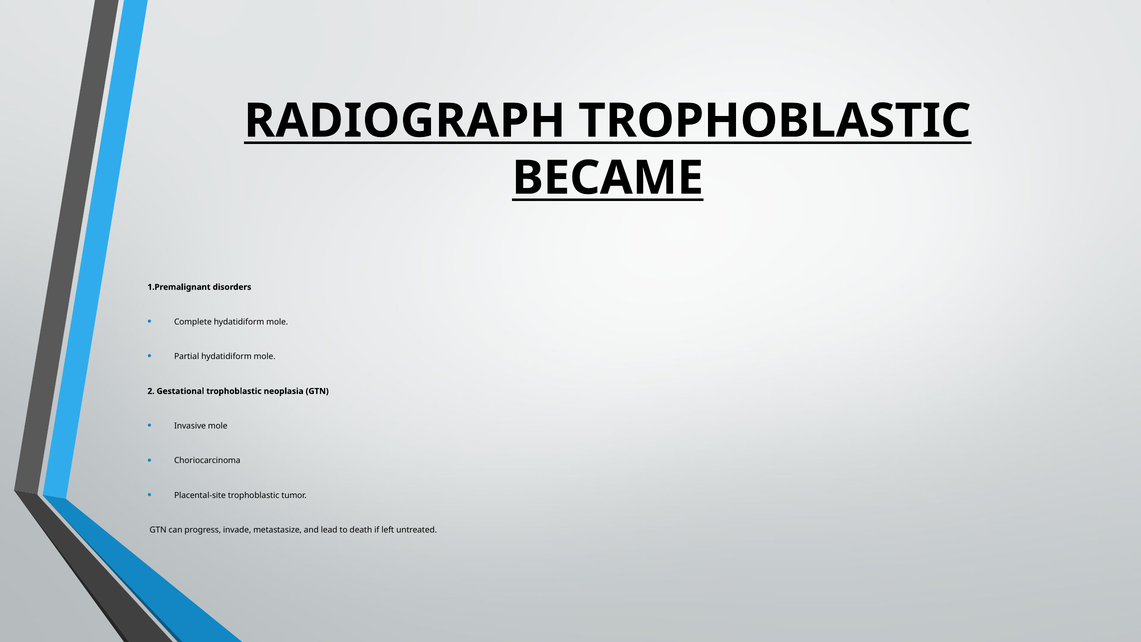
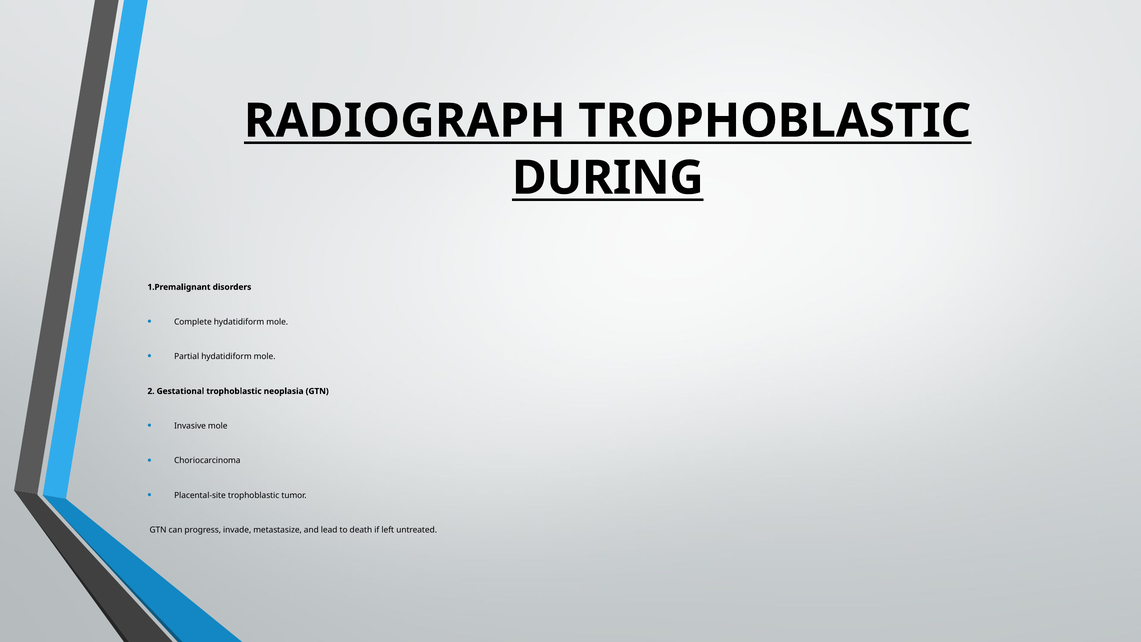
BECAME: BECAME -> DURING (608, 178)
